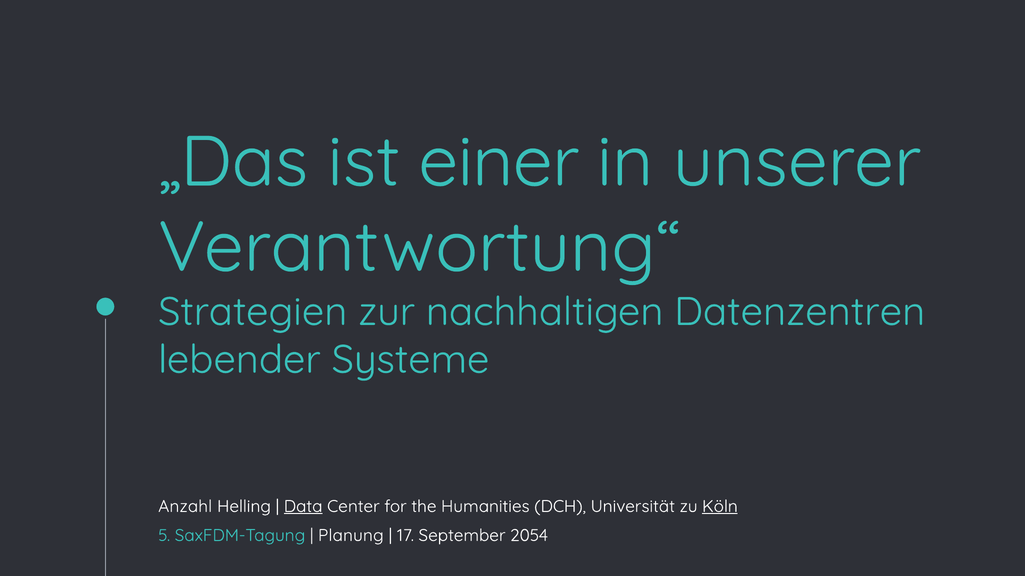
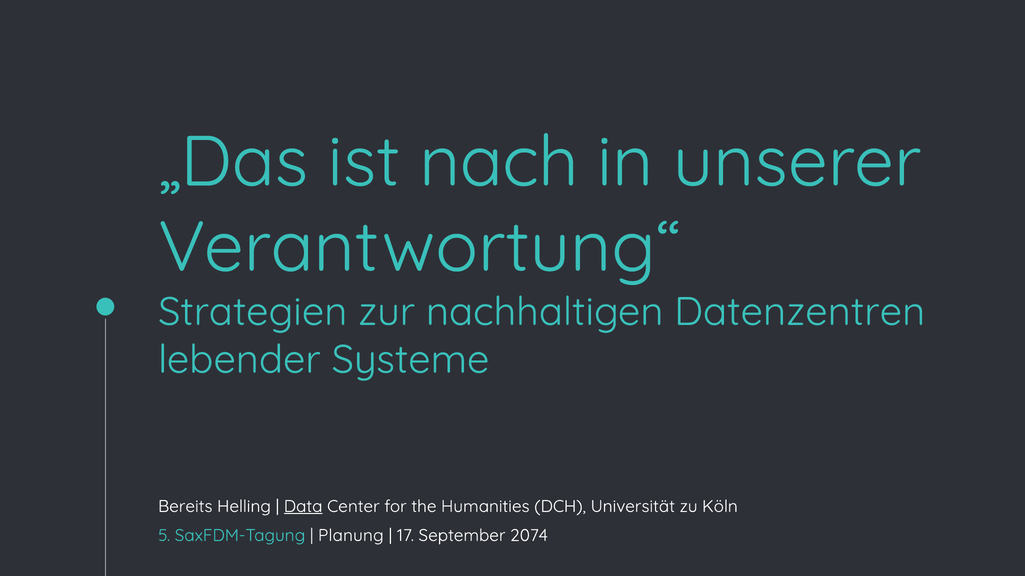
einer: einer -> nach (499, 162)
Anzahl: Anzahl -> Bereits (185, 507)
Köln underline: present -> none (720, 507)
2054: 2054 -> 2074 (529, 536)
